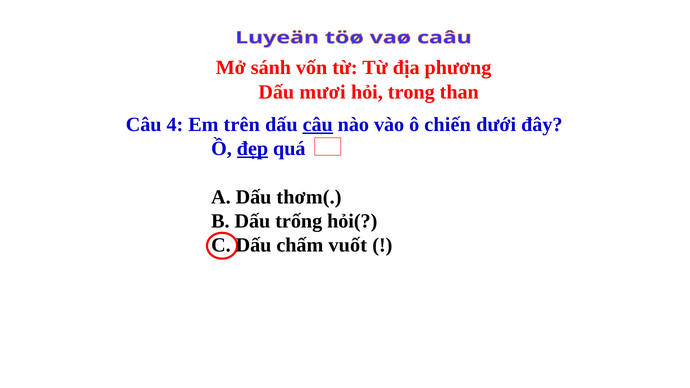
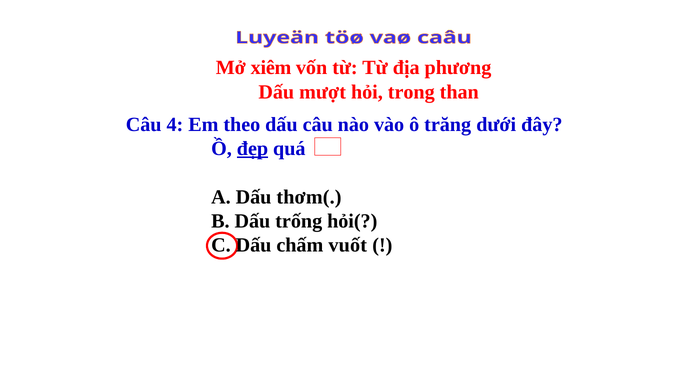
sánh: sánh -> xiêm (271, 68)
mươi: mươi -> mượt (323, 92)
trên: trên -> theo (242, 125)
câu underline: present -> none (318, 125)
chiến: chiến -> trăng (448, 125)
